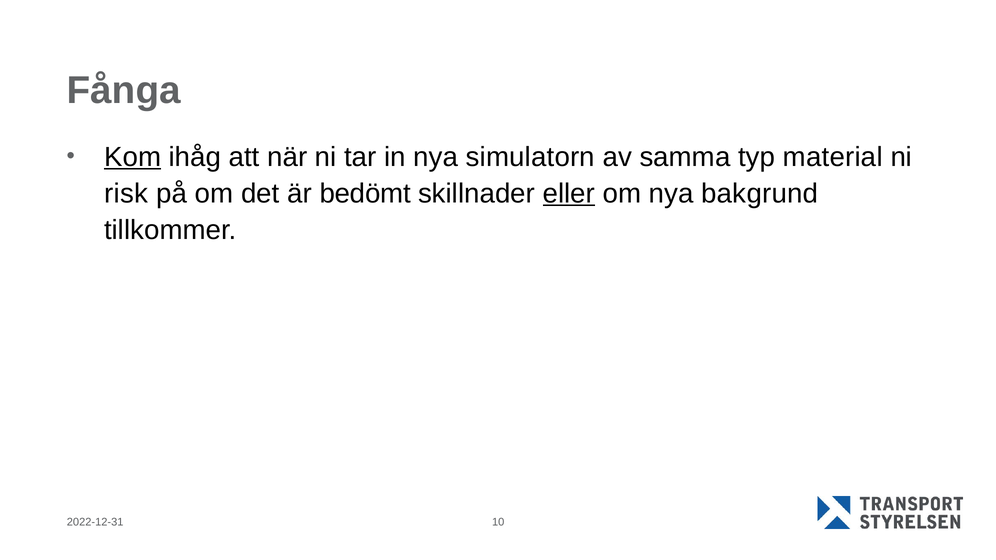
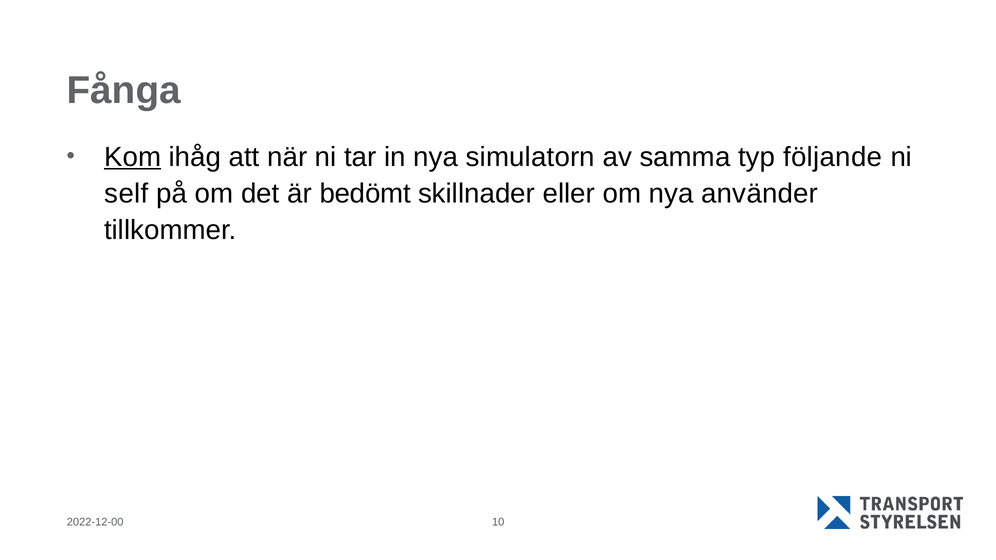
material: material -> följande (833, 157)
risk: risk -> self (126, 194)
eller underline: present -> none (569, 194)
bakgrund: bakgrund -> använder (760, 194)
2022-12-31: 2022-12-31 -> 2022-12-00 (95, 522)
